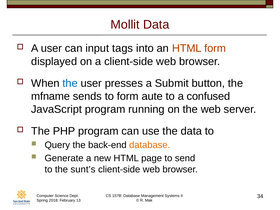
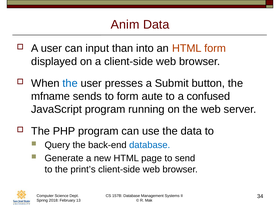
Mollit: Mollit -> Anim (125, 25)
tags: tags -> than (123, 48)
database colour: orange -> blue (150, 145)
sunt’s: sunt’s -> print’s (83, 169)
